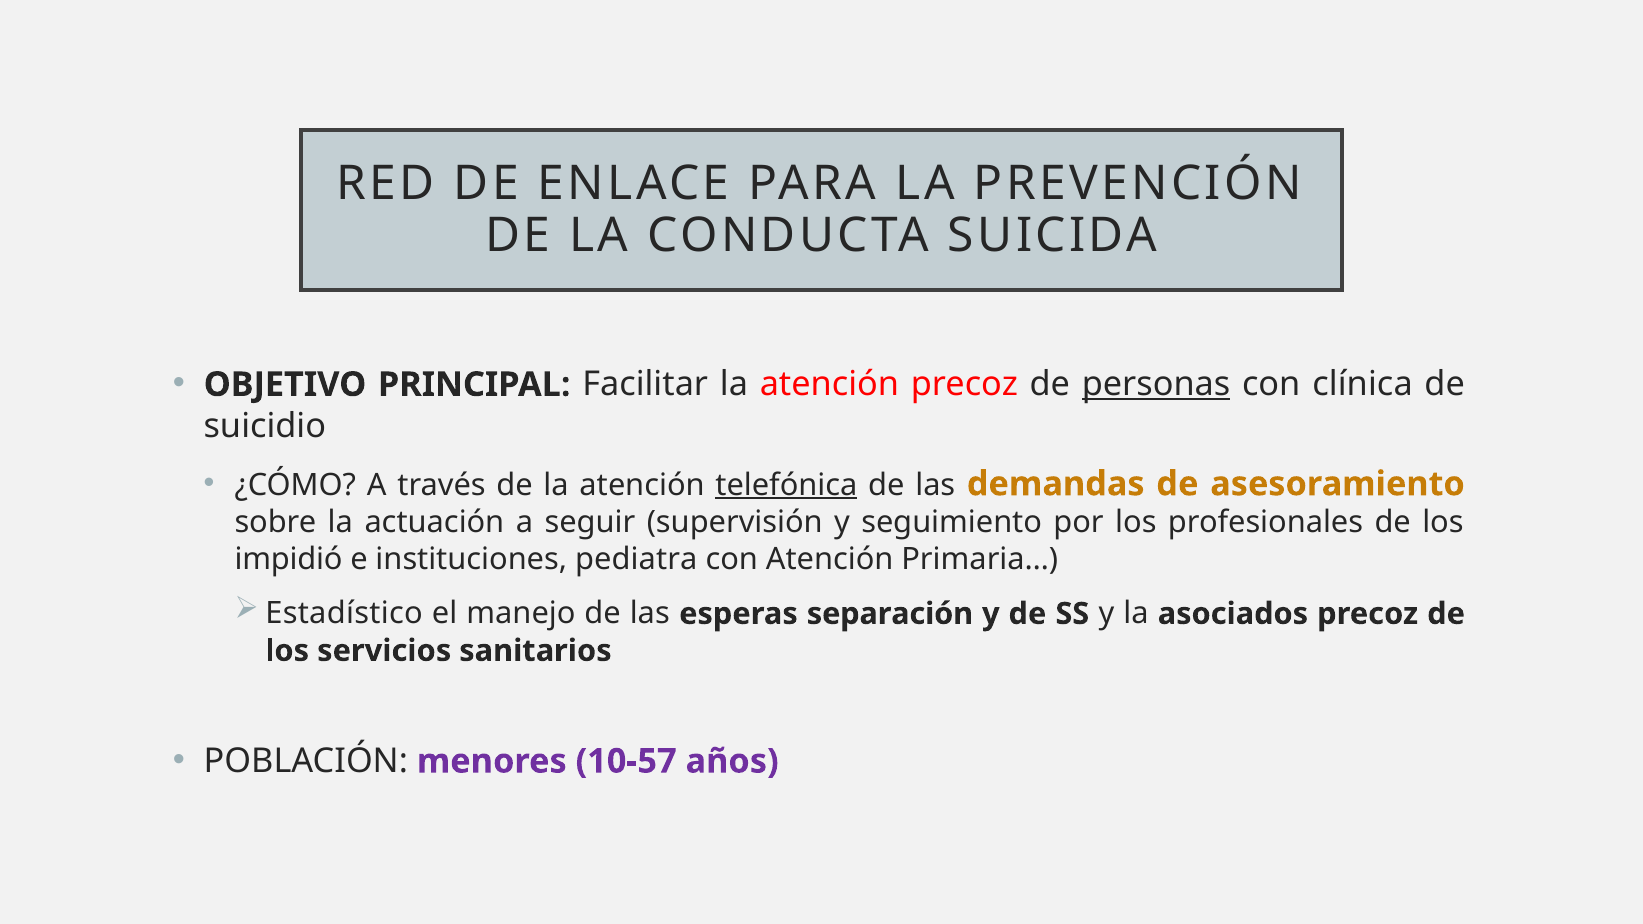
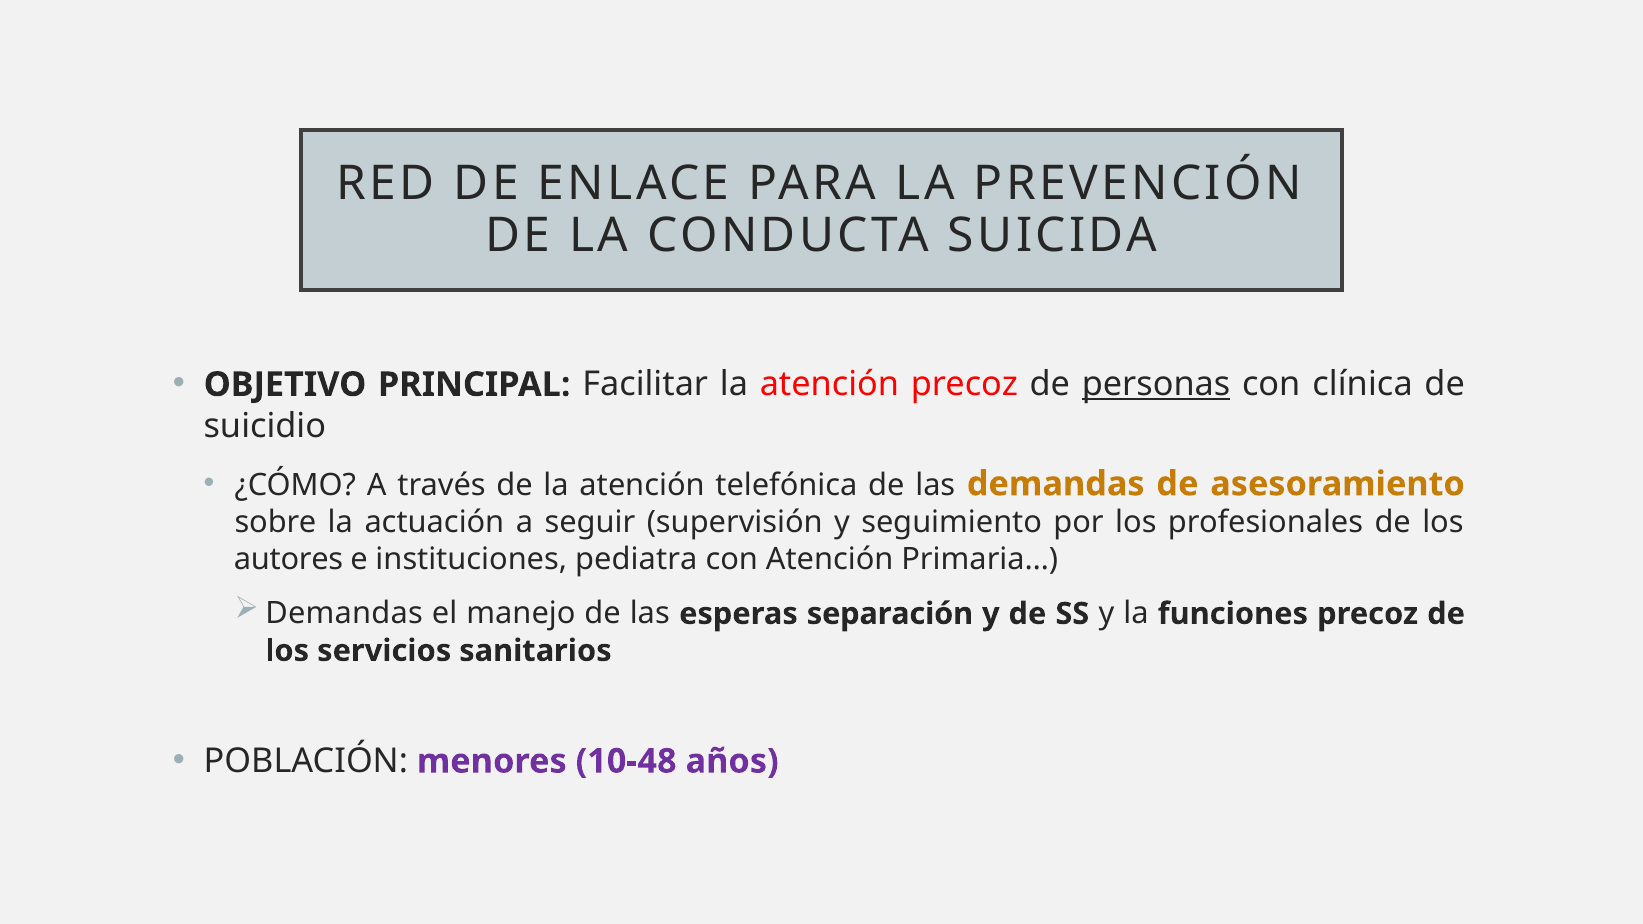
telefónica underline: present -> none (786, 485)
impidió: impidió -> autores (289, 560)
Estadístico: Estadístico -> Demandas (344, 614)
asociados: asociados -> funciones (1233, 614)
10-57: 10-57 -> 10-48 (626, 761)
